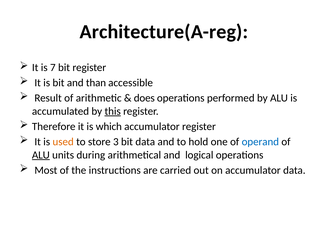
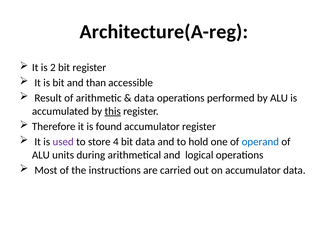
7: 7 -> 2 (53, 67)
does: does -> data (144, 98)
which: which -> found (109, 126)
used colour: orange -> purple (63, 142)
3: 3 -> 4 (116, 142)
ALU underline: present -> none (41, 155)
